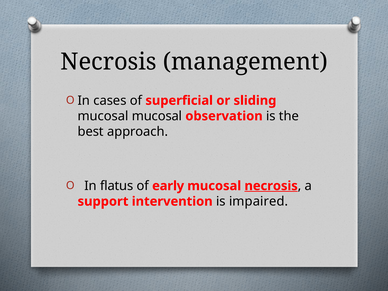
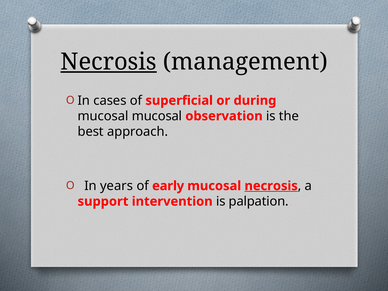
Necrosis underline: none -> present (109, 62)
sliding: sliding -> during (255, 101)
flatus: flatus -> years (117, 186)
impaired: impaired -> palpation (259, 201)
